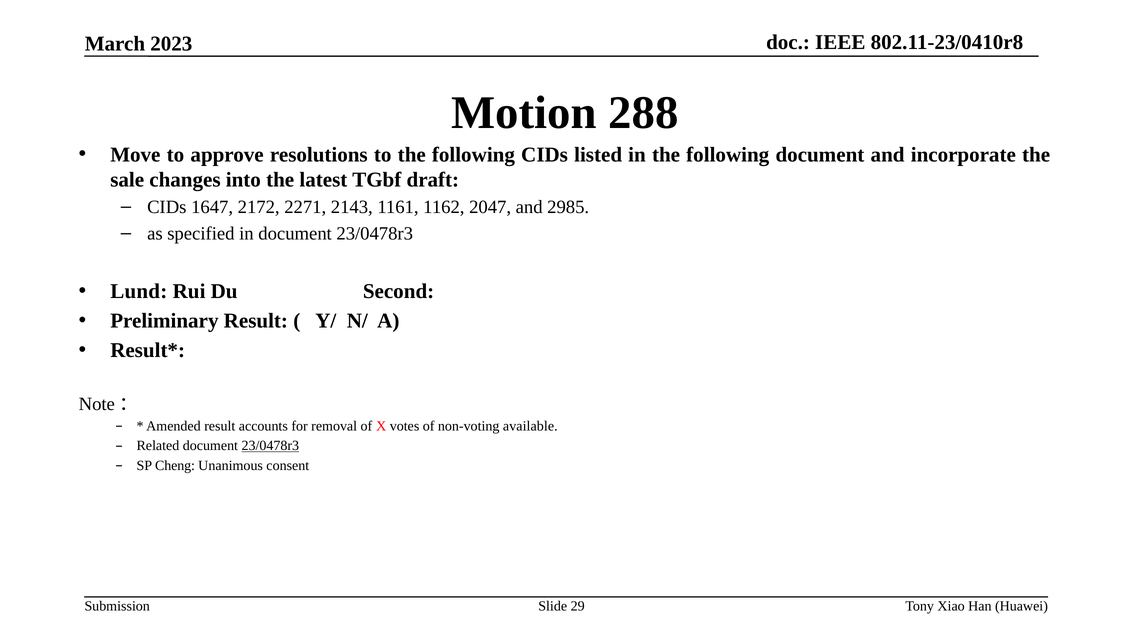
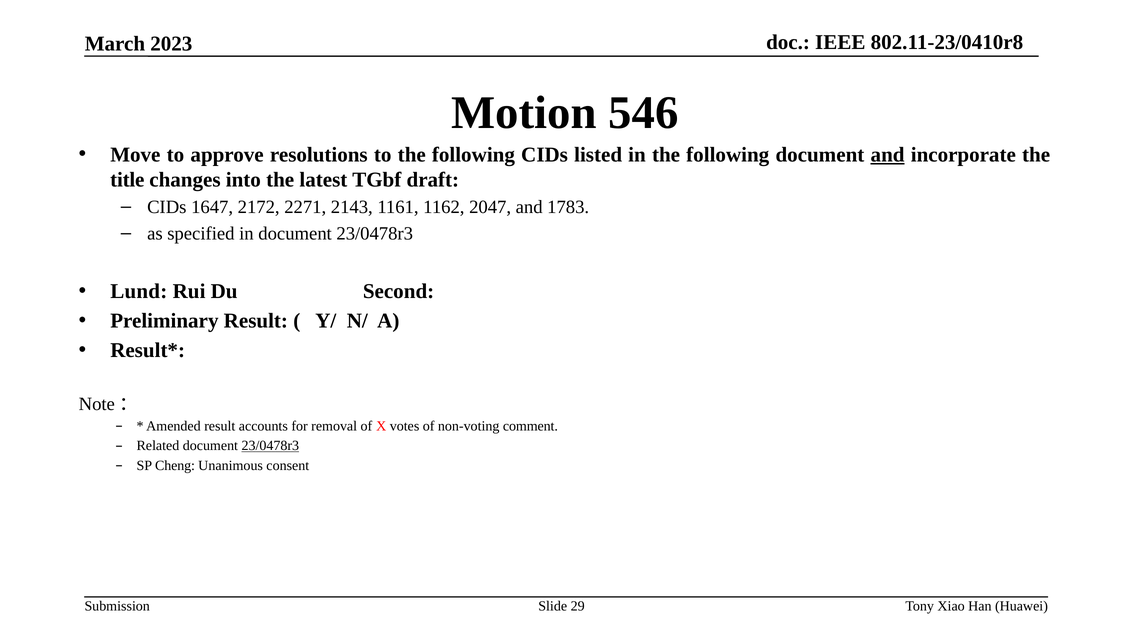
288: 288 -> 546 (643, 113)
and underline: none -> present (888, 155)
sale: sale -> title (127, 180)
2985: 2985 -> 1783 (568, 207)
available: available -> comment (530, 426)
